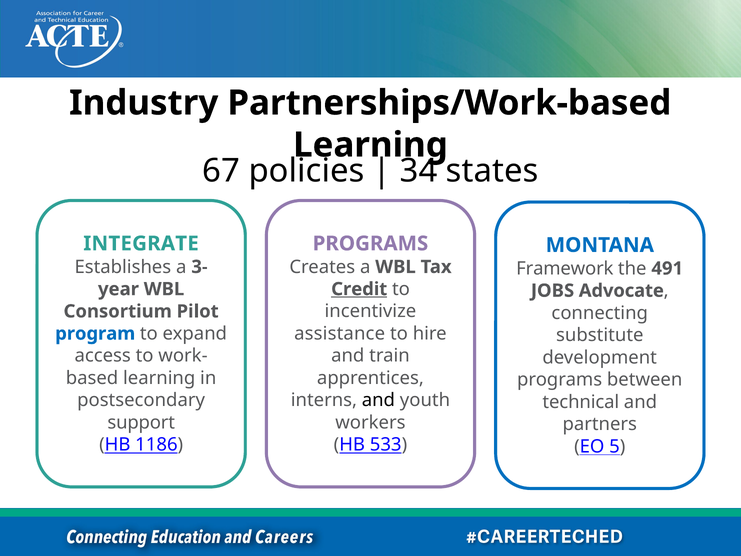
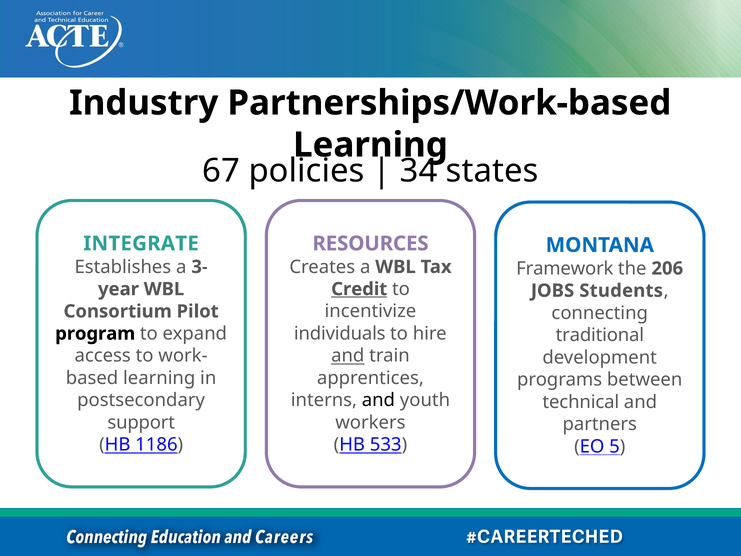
PROGRAMS: PROGRAMS -> RESOURCES (371, 243)
491: 491 -> 206 (667, 268)
Advocate: Advocate -> Students (621, 291)
assistance: assistance -> individuals (340, 333)
substitute: substitute -> traditional (600, 335)
program colour: blue -> black (95, 333)
and underline: none -> present (348, 356)
